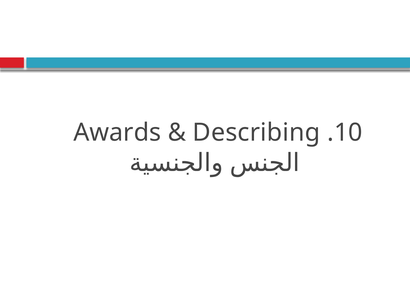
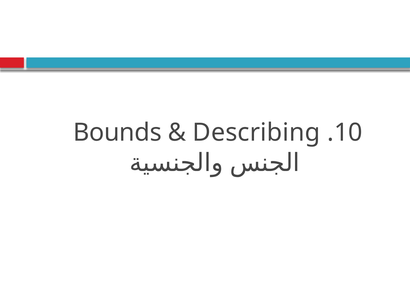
Awards: Awards -> Bounds (117, 132)
